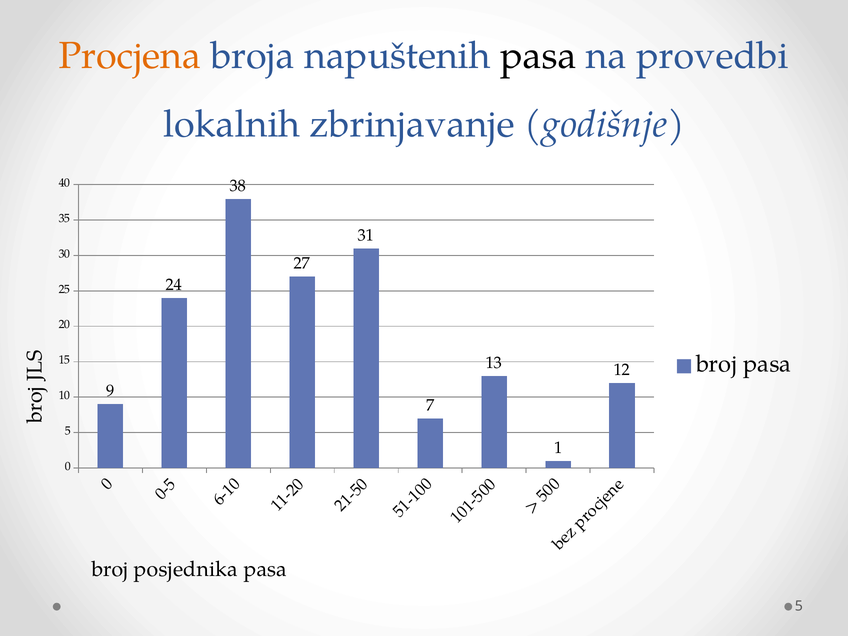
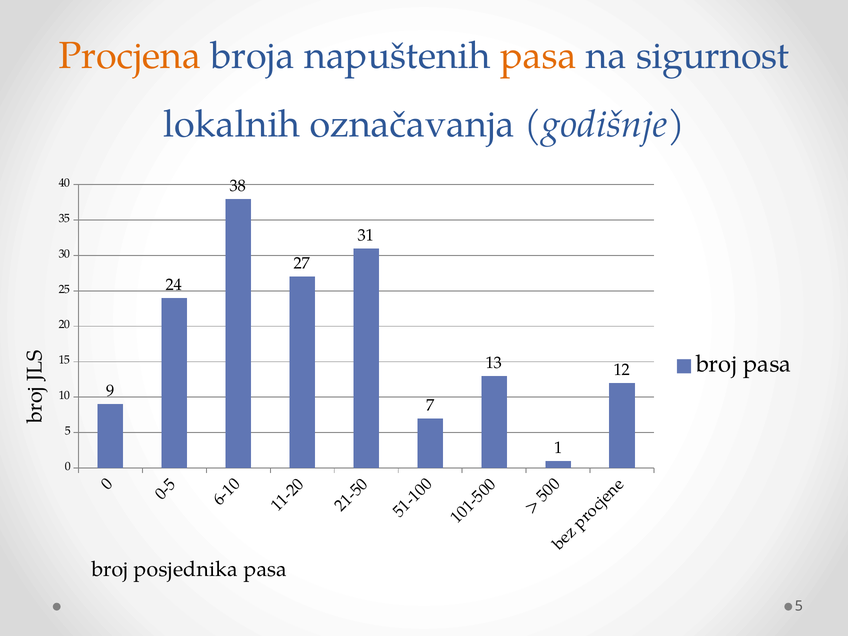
pasa colour: black -> orange (538, 56)
provedbi: provedbi -> sigurnost (713, 56)
zbrinjavanje: zbrinjavanje -> označavanja (412, 124)
